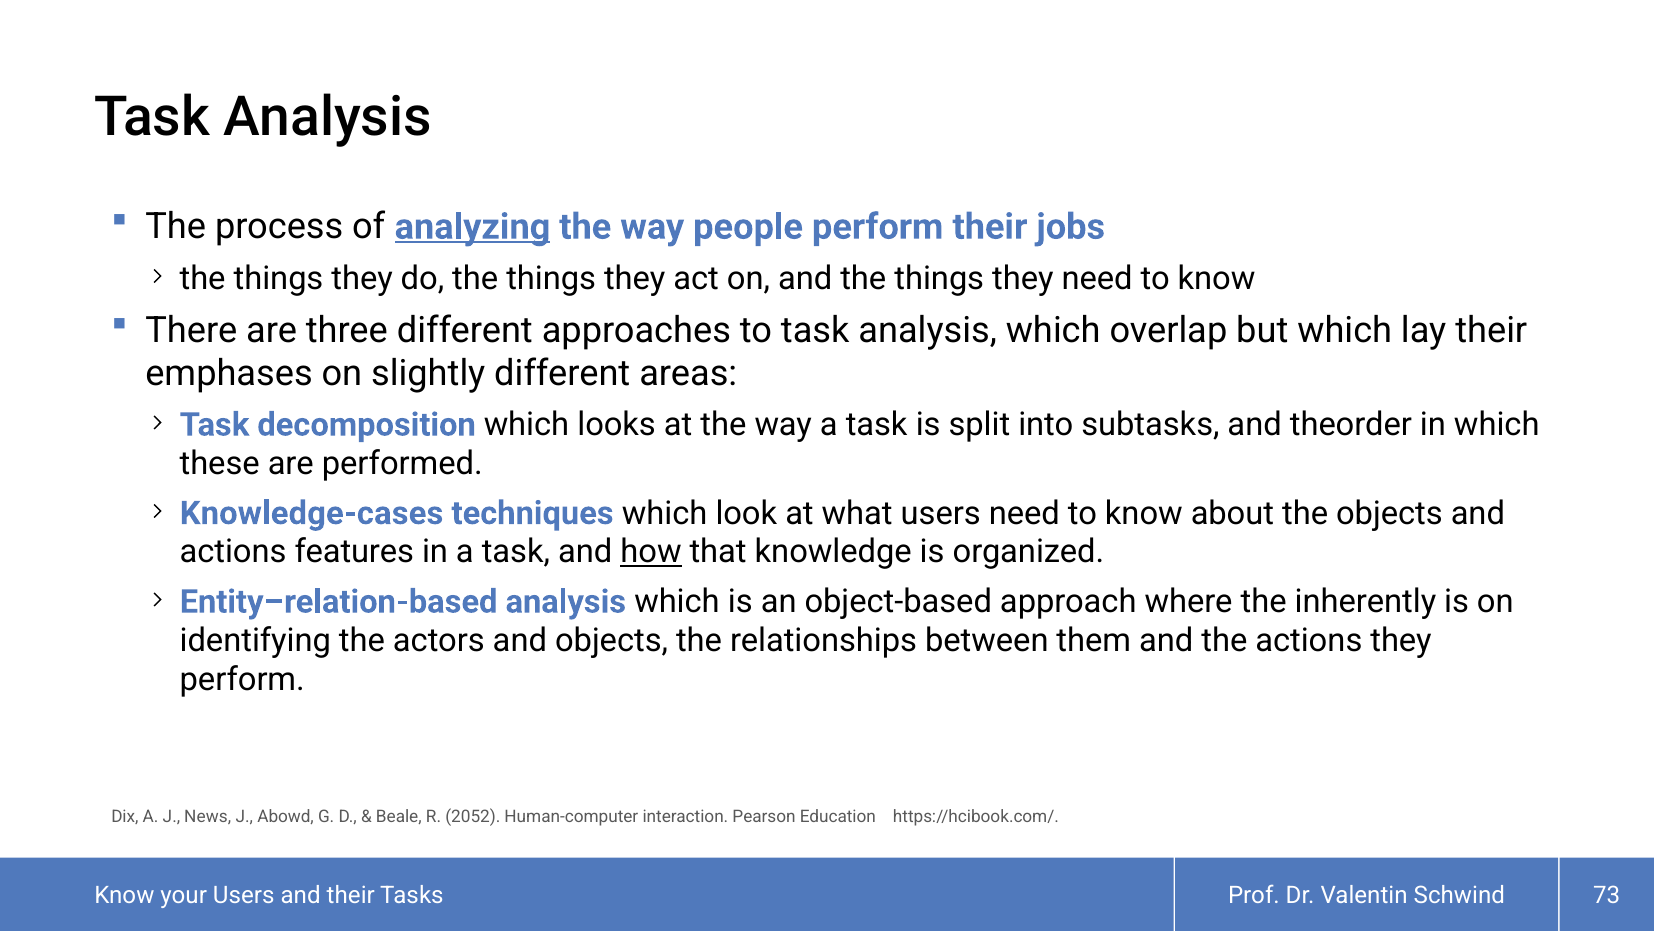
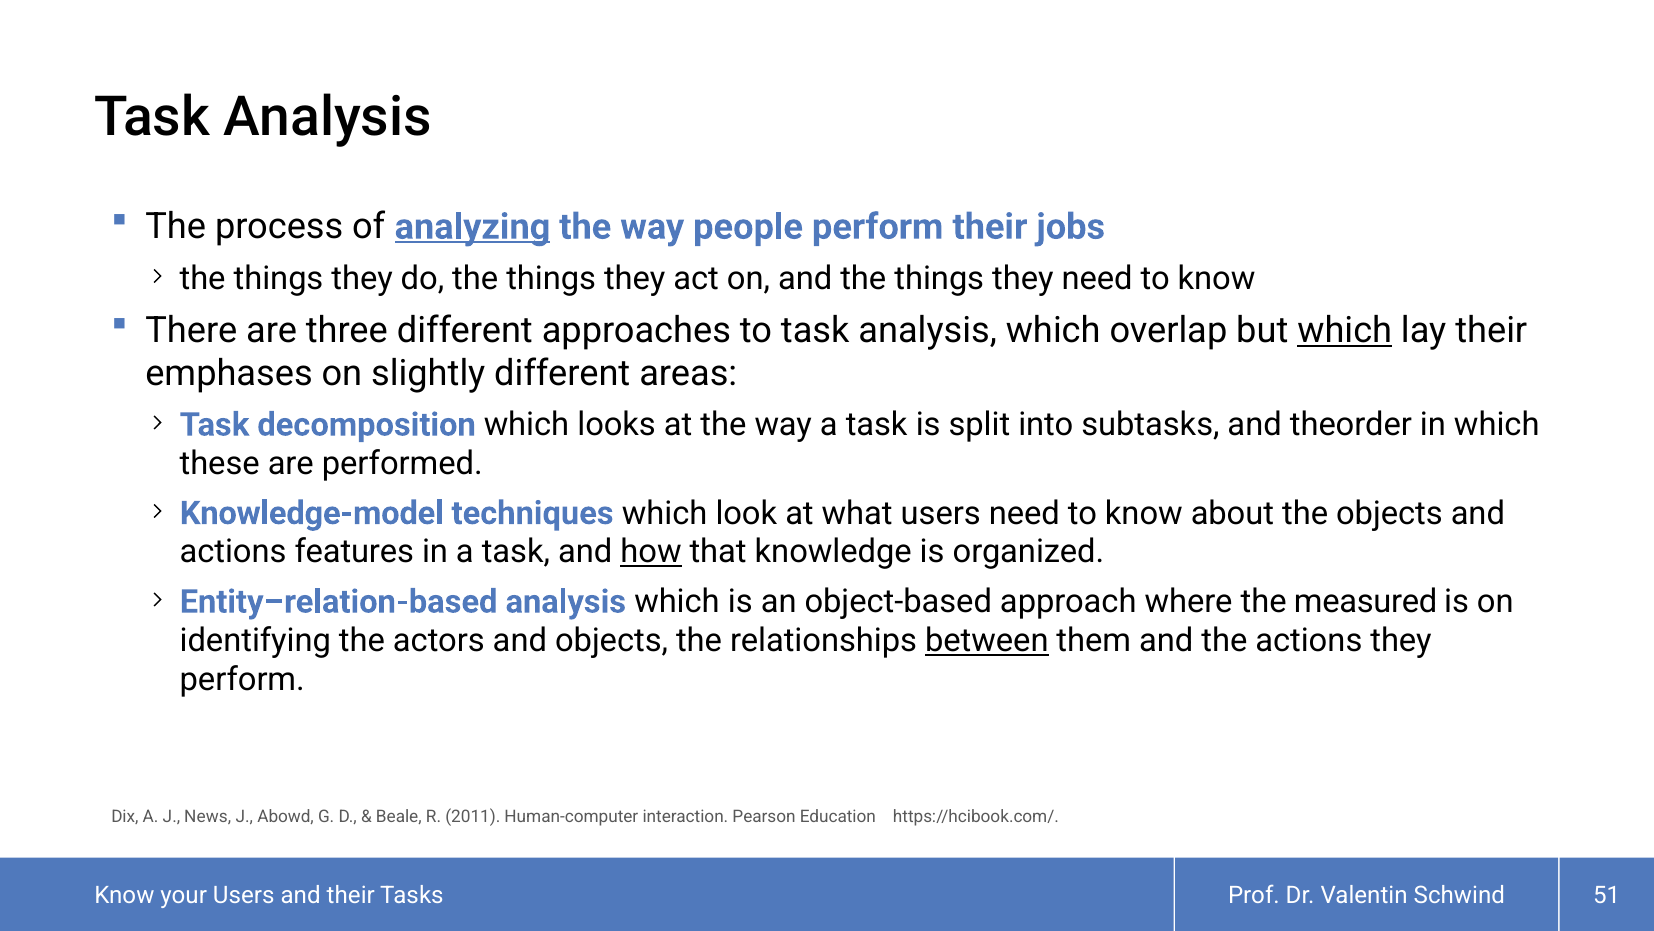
which underline: none -> present (1345, 330)
Knowledge-cases: Knowledge-cases -> Knowledge-model (312, 513)
inherently: inherently -> measured (1366, 601)
between underline: none -> present (987, 640)
2052: 2052 -> 2011 (473, 816)
73: 73 -> 51 (1607, 895)
